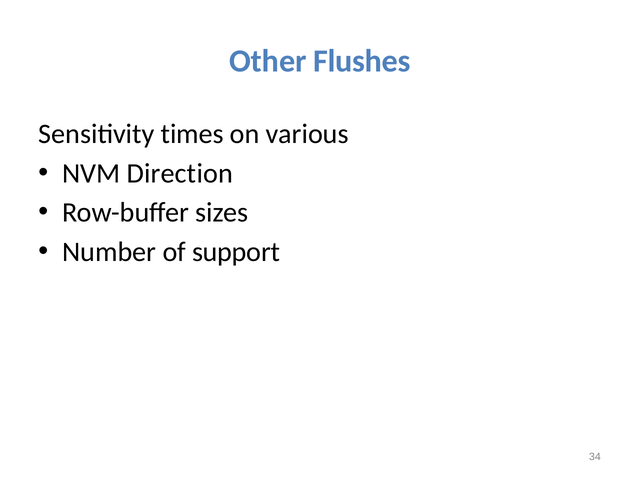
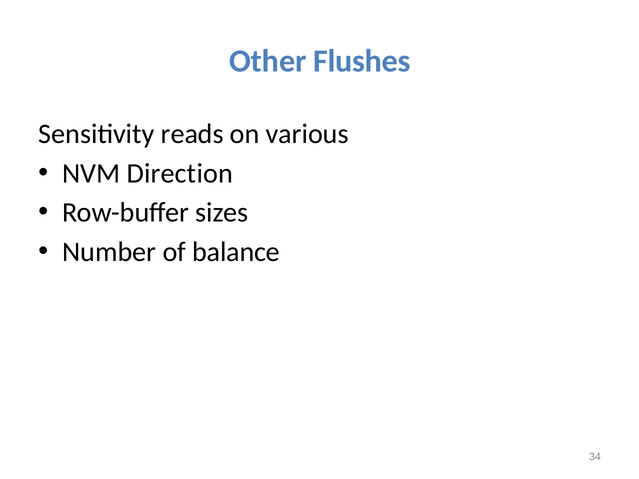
times: times -> reads (192, 134)
support: support -> balance (236, 252)
